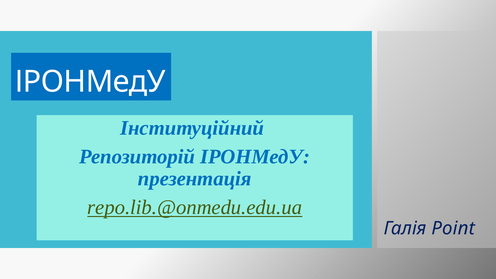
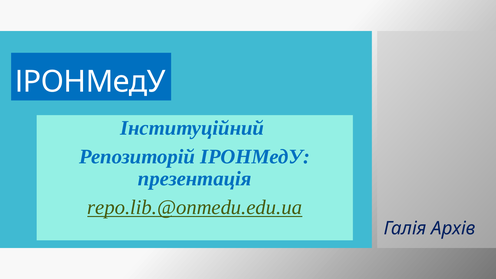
Point: Point -> Архів (453, 228)
